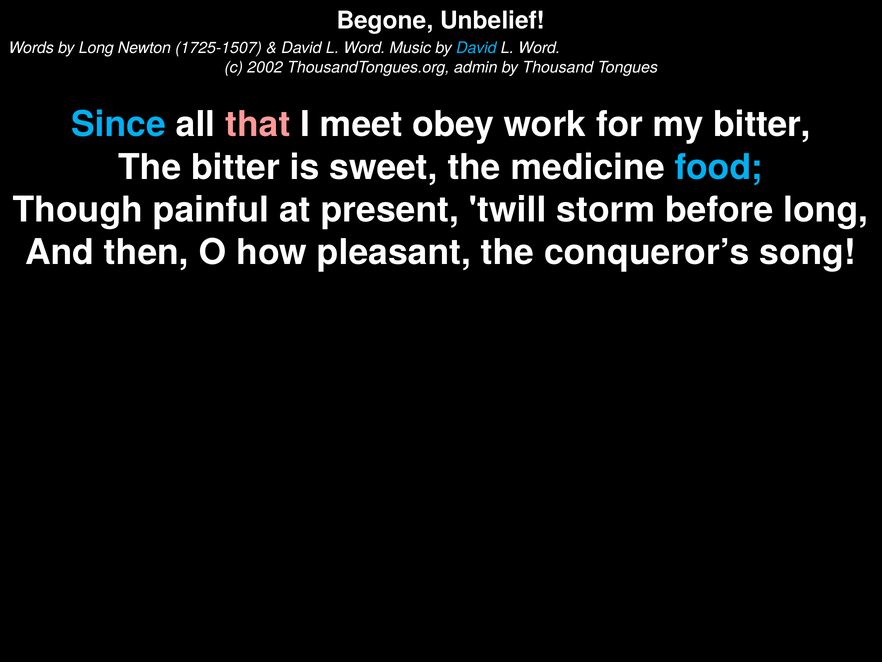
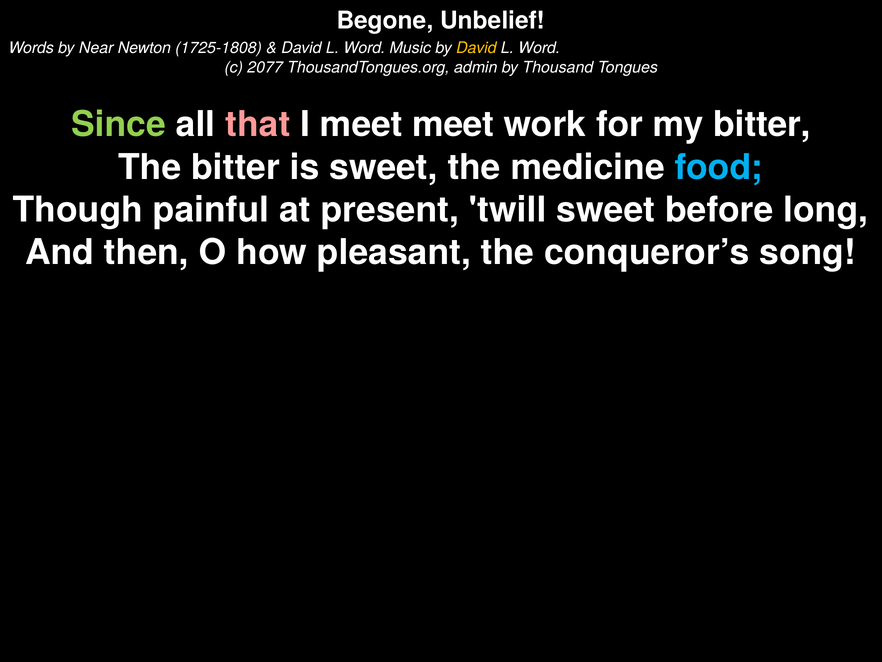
by Long: Long -> Near (96, 48)
1725-1507: 1725-1507 -> 1725-1808 (219, 48)
David colour: light blue -> yellow (476, 48)
2002: 2002 -> 2077 (265, 67)
Since colour: light blue -> light green (119, 125)
meet obey: obey -> meet (453, 125)
twill storm: storm -> sweet (606, 210)
